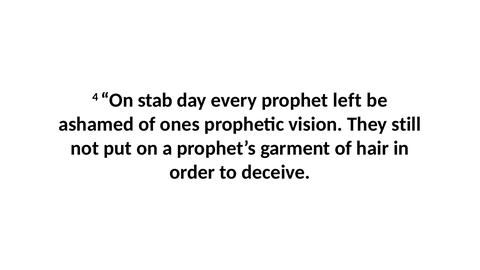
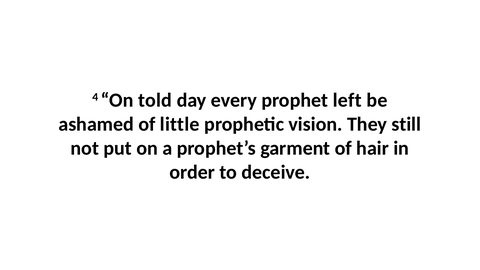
stab: stab -> told (155, 100)
ones: ones -> little (180, 124)
